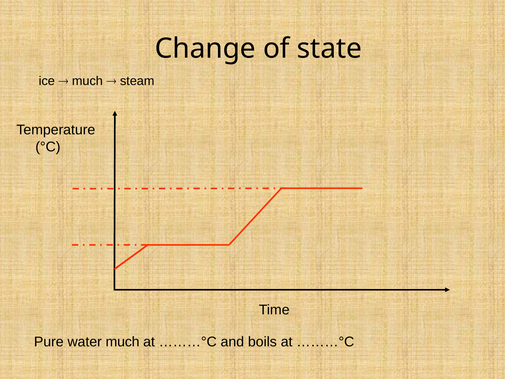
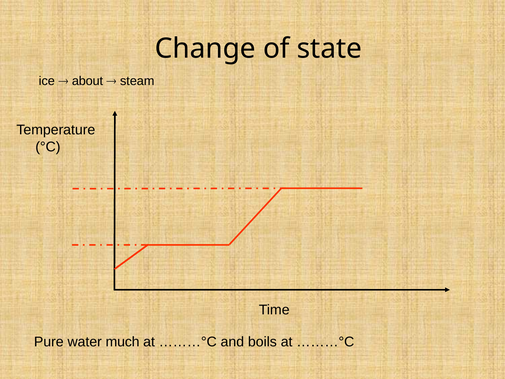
much: much -> about (87, 81)
